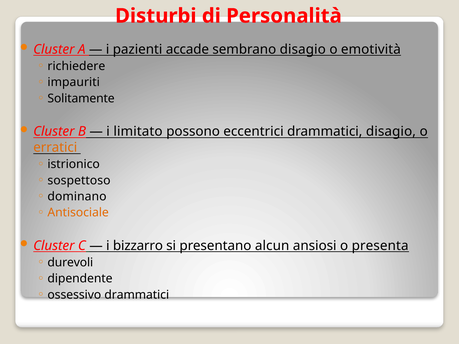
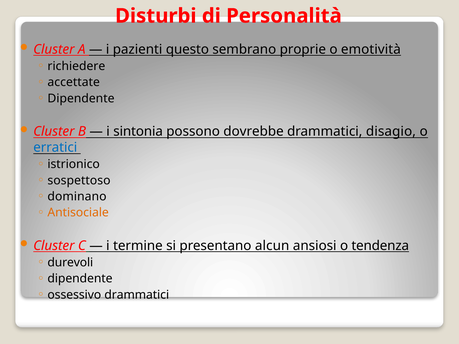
accade: accade -> questo (187, 49)
sembrano disagio: disagio -> proprie (303, 49)
impauriti: impauriti -> accettate (74, 82)
Solitamente: Solitamente -> Dipendente (81, 98)
limitato: limitato -> sintonia (138, 132)
eccentrici: eccentrici -> dovrebbe (254, 132)
erratici colour: orange -> blue (55, 148)
bizzarro: bizzarro -> termine (138, 246)
presenta: presenta -> tendenza (380, 246)
